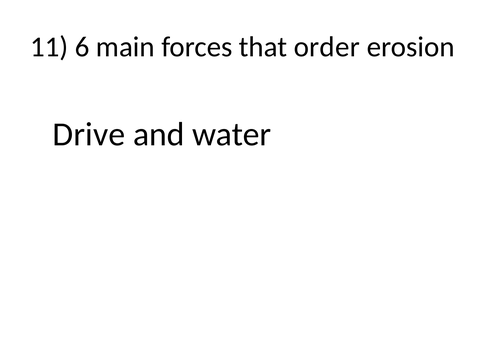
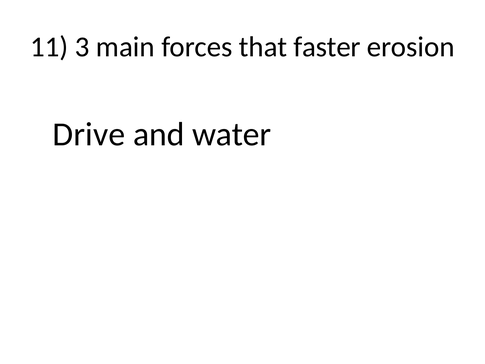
6: 6 -> 3 (82, 47)
order: order -> faster (327, 47)
